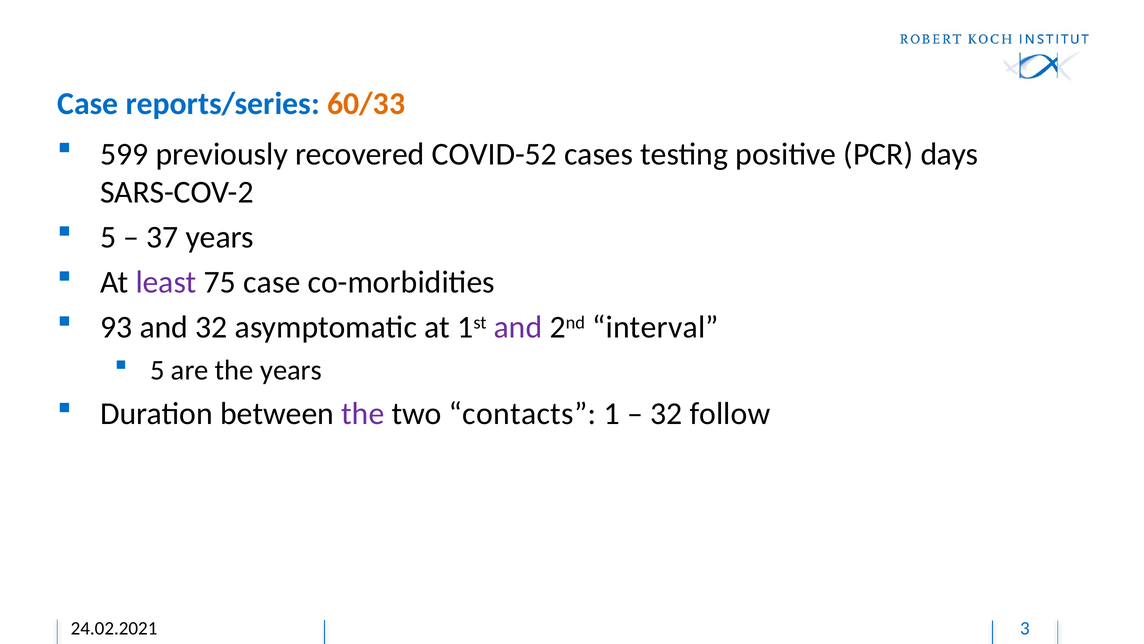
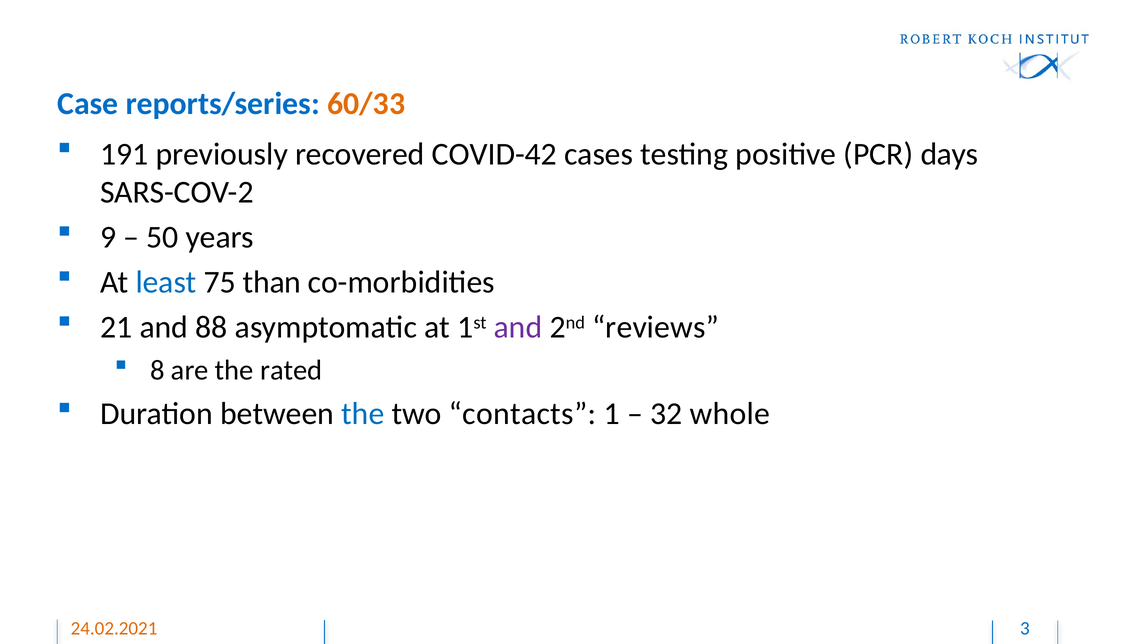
599: 599 -> 191 (124, 154)
COVID-52: COVID-52 -> COVID-42 (494, 154)
5: 5 -> 9 (108, 237)
37: 37 -> 50 (162, 237)
least colour: purple -> blue (166, 282)
75 case: case -> than (272, 282)
93: 93 -> 21 (116, 327)
and 32: 32 -> 88 (211, 327)
interval: interval -> reviews (655, 327)
5: 5 -> 8 (157, 370)
the years: years -> rated (291, 370)
the colour: purple -> blue (363, 413)
follow: follow -> whole (730, 413)
24.02.2021 colour: black -> orange (114, 628)
